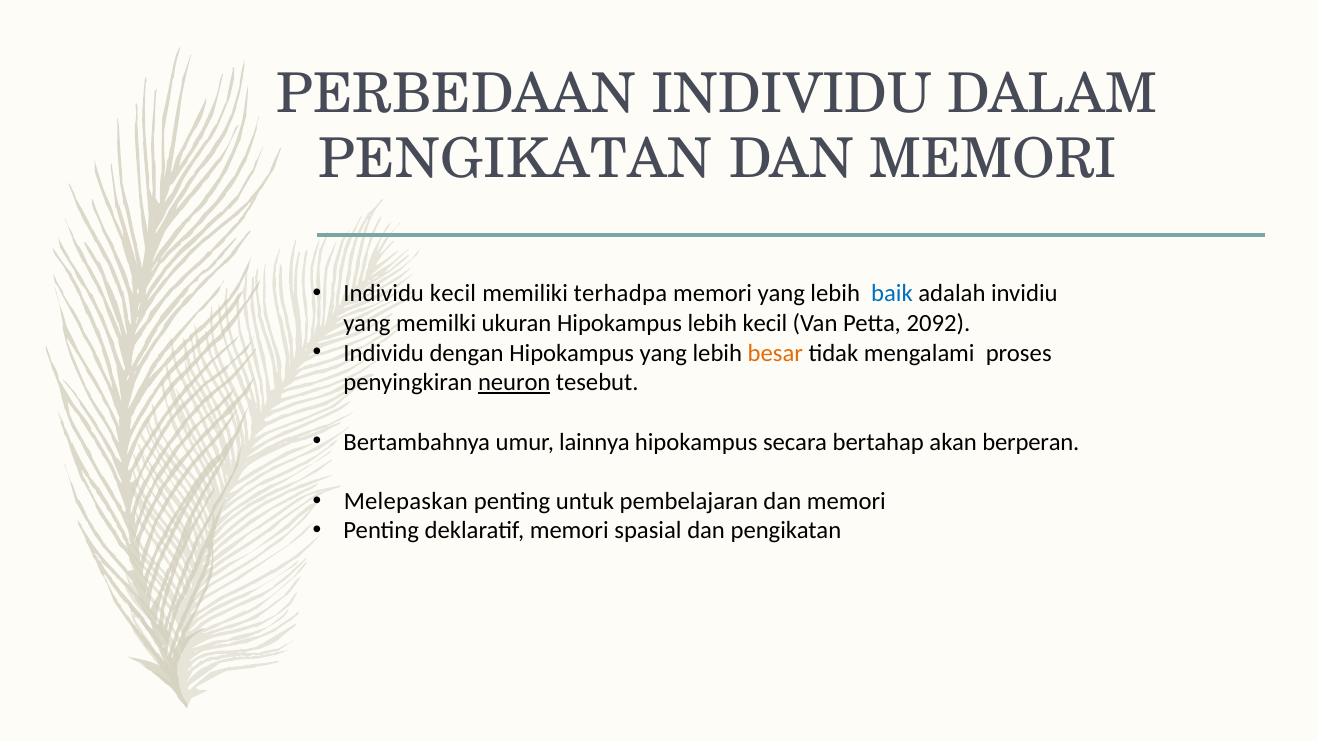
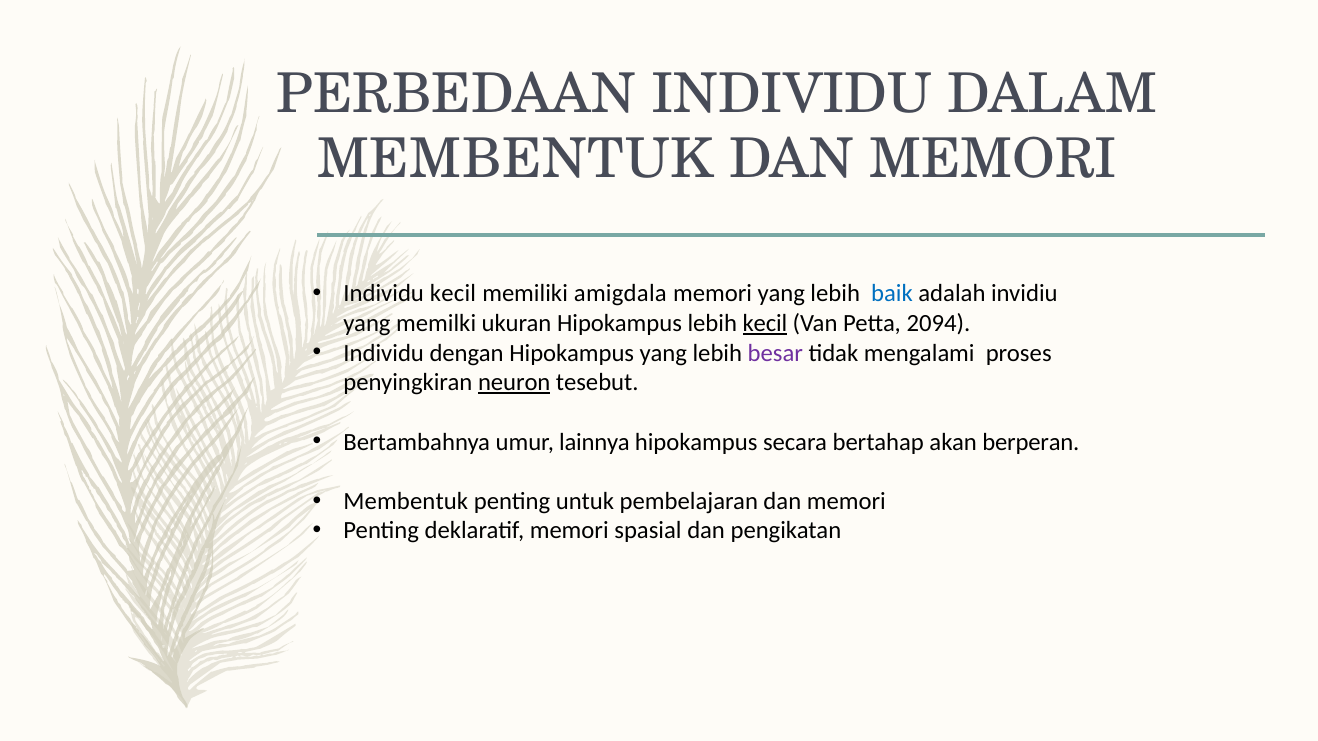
PENGIKATAN: PENGIKATAN -> MEMBENTUK (515, 160)
terhadpa: terhadpa -> amigdala (620, 294)
kecil underline: none -> present (765, 323)
2092: 2092 -> 2094 (938, 323)
besar colour: orange -> purple (775, 353)
Melepaskan: Melepaskan -> Membentuk (406, 501)
